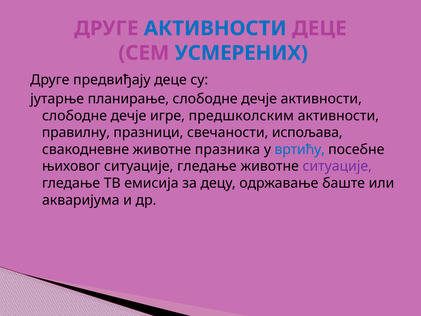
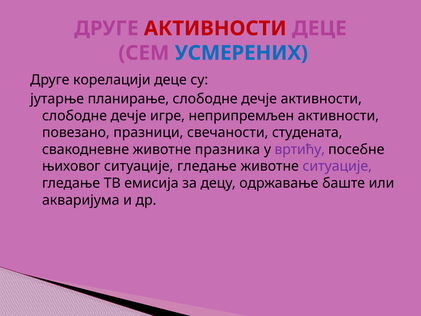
АКТИВНОСТИ colour: blue -> red (215, 28)
предвиђају: предвиђају -> корелацији (112, 80)
предшколским: предшколским -> неприпремљен (241, 116)
правилну: правилну -> повезано (76, 133)
испољава: испољава -> студената (307, 133)
вртићу colour: blue -> purple (300, 149)
